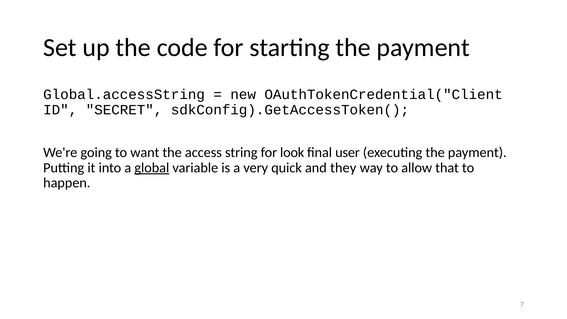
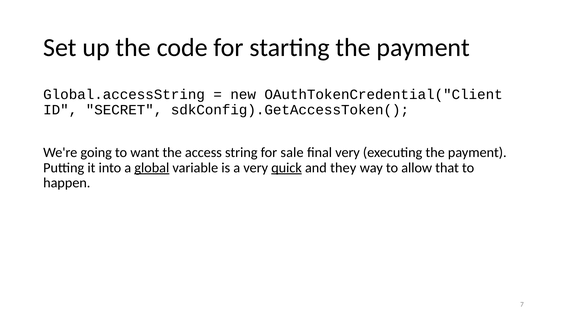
look: look -> sale (292, 152)
final user: user -> very (348, 152)
quick underline: none -> present (287, 168)
